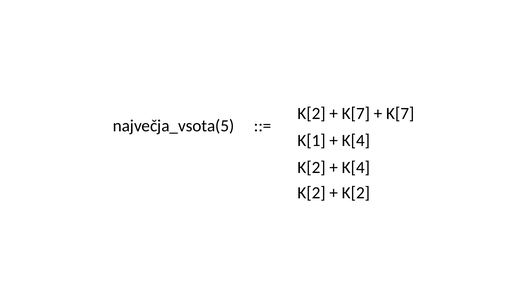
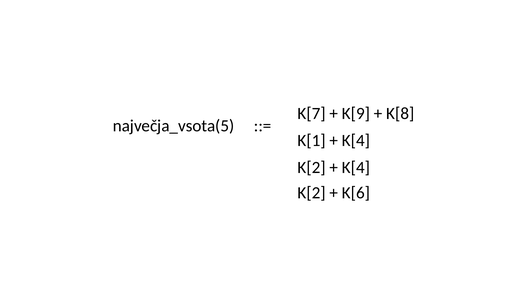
K[2: K[2 -> K[7 (312, 113)
K[7: K[7 -> K[9 (356, 113)
K[7: K[7 -> K[8 (400, 113)
K[2: K[2 -> K[6 (356, 193)
